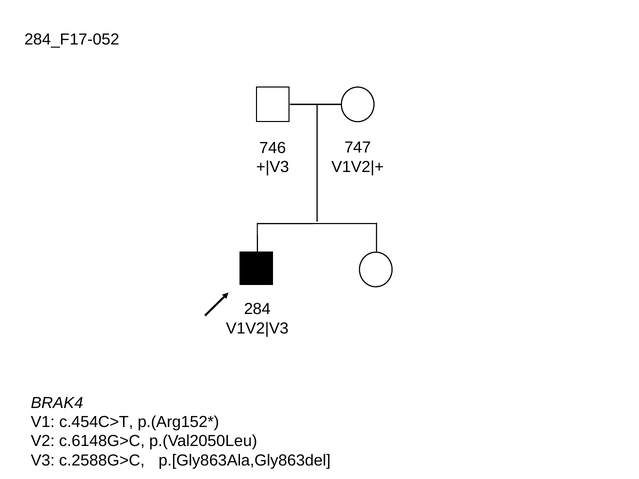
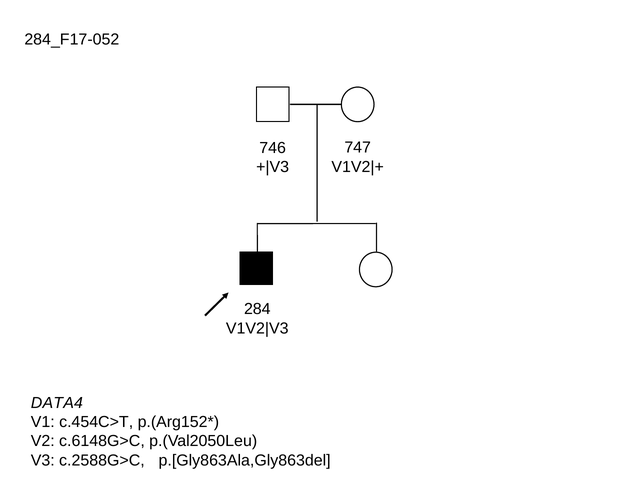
BRAK4: BRAK4 -> DATA4 (57, 403)
